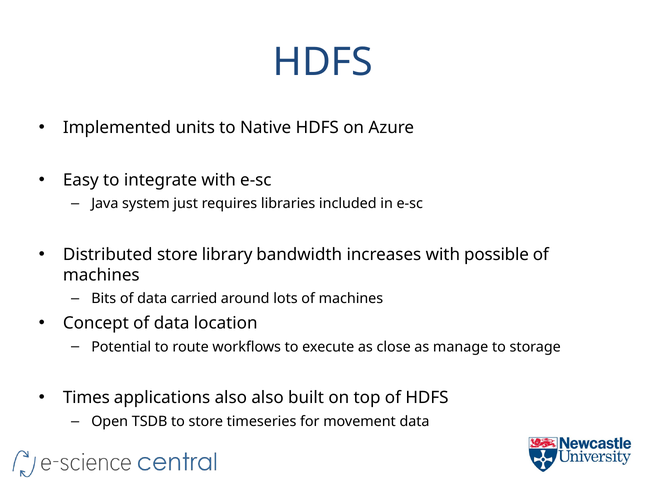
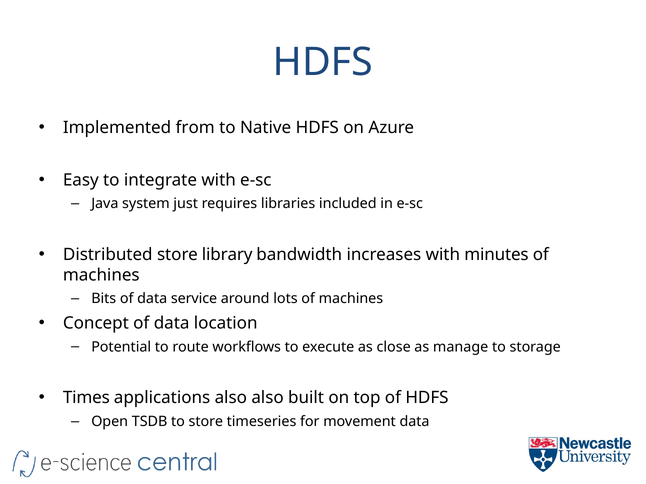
units: units -> from (195, 128)
possible: possible -> minutes (496, 255)
carried: carried -> service (194, 299)
